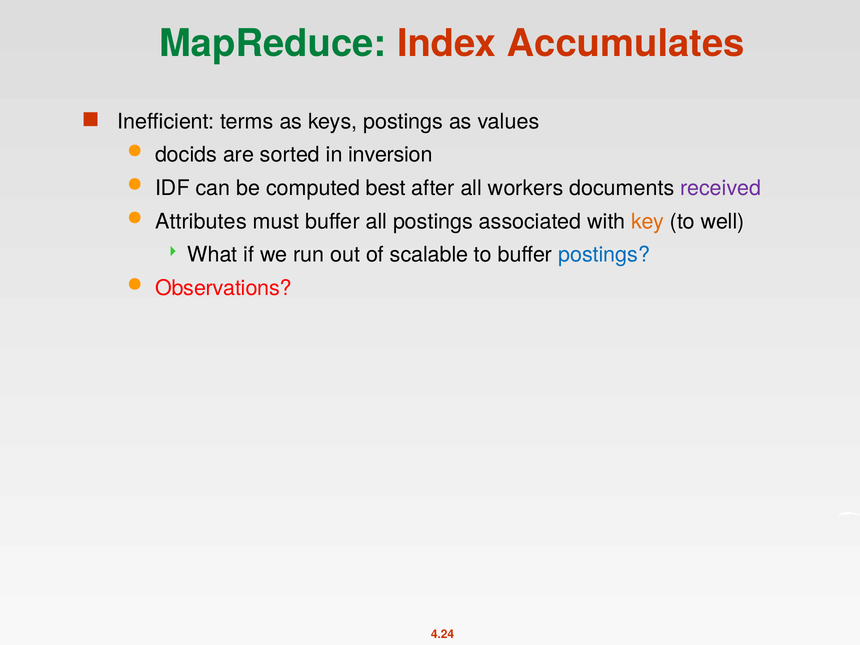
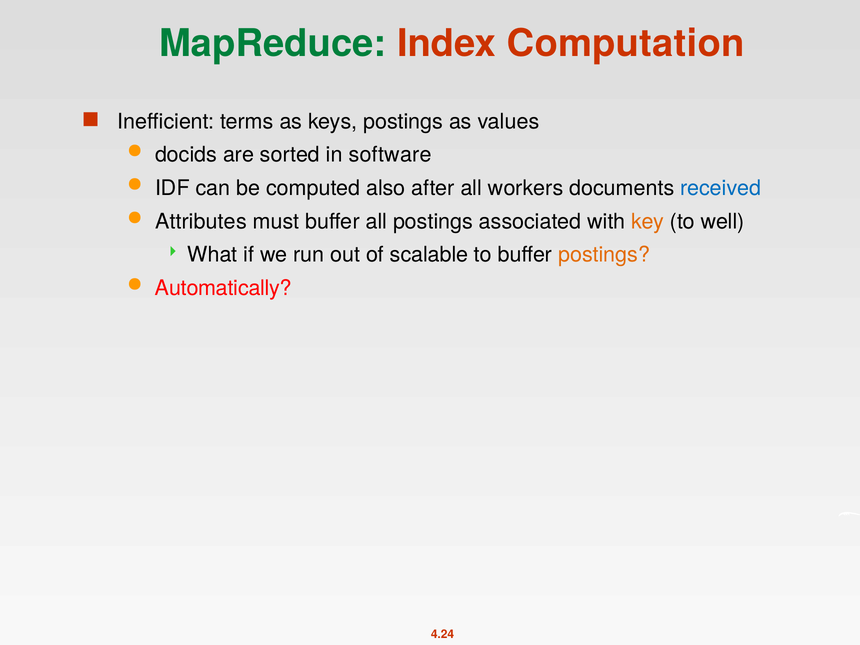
Accumulates: Accumulates -> Computation (626, 44)
inversion: inversion -> software (390, 155)
best: best -> also (386, 188)
received colour: purple -> blue (721, 188)
postings colour: blue -> orange (604, 255)
Observations: Observations -> Automatically (223, 288)
